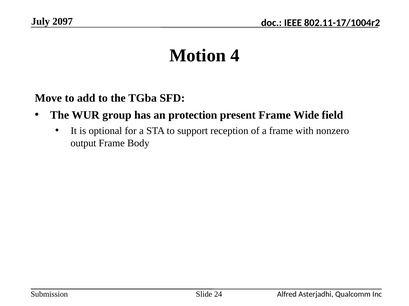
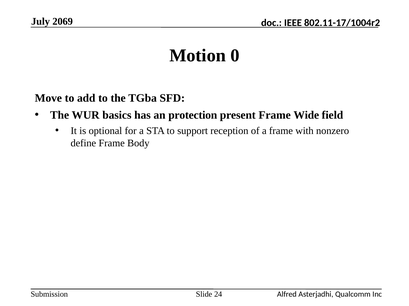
2097: 2097 -> 2069 (63, 22)
4: 4 -> 0 (235, 56)
group: group -> basics (117, 115)
output: output -> define (83, 143)
